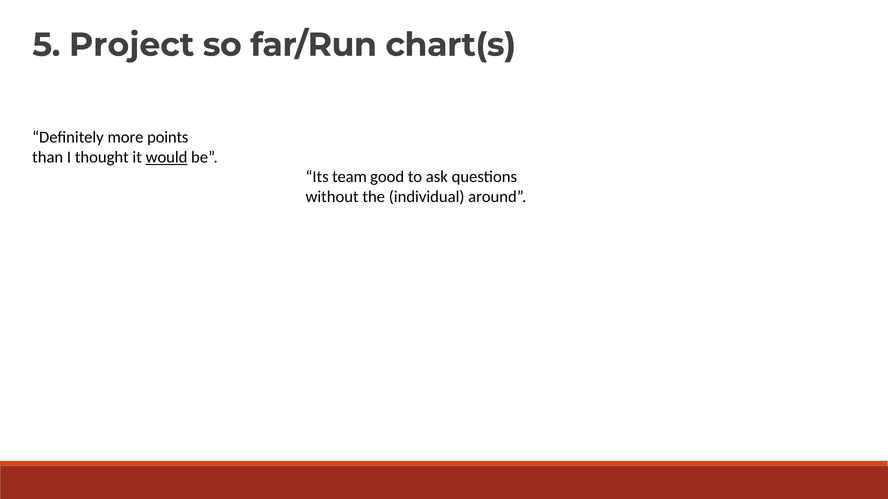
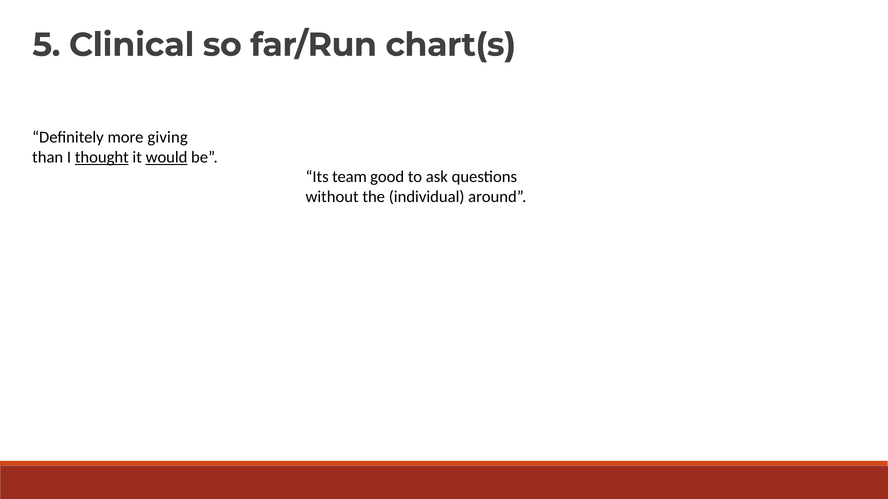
Project: Project -> Clinical (132, 45)
points: points -> giving (168, 138)
thought underline: none -> present (102, 158)
